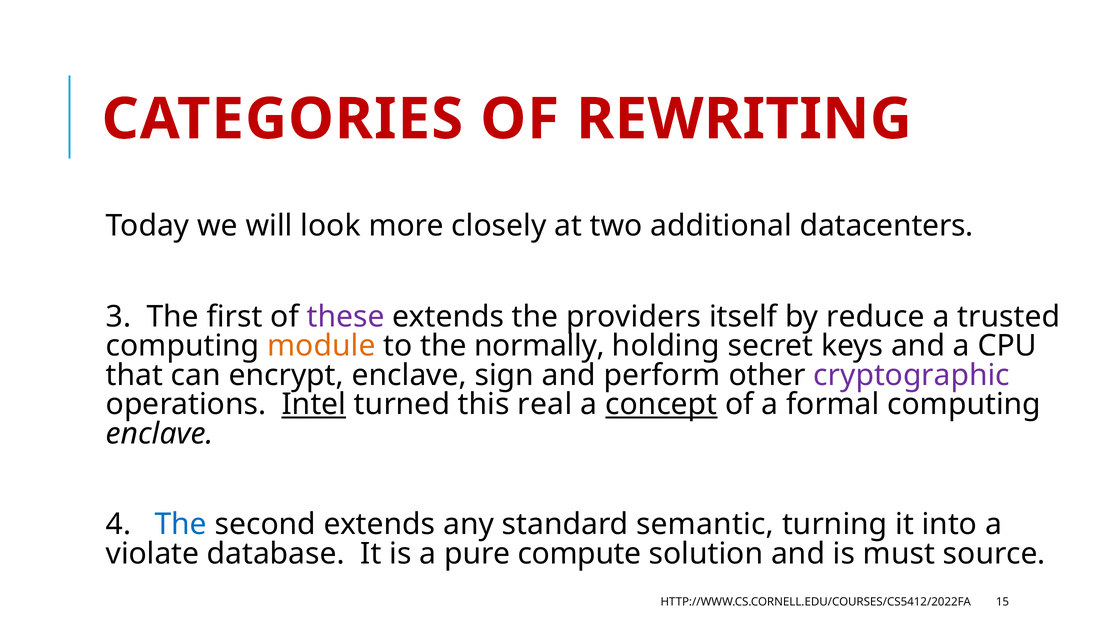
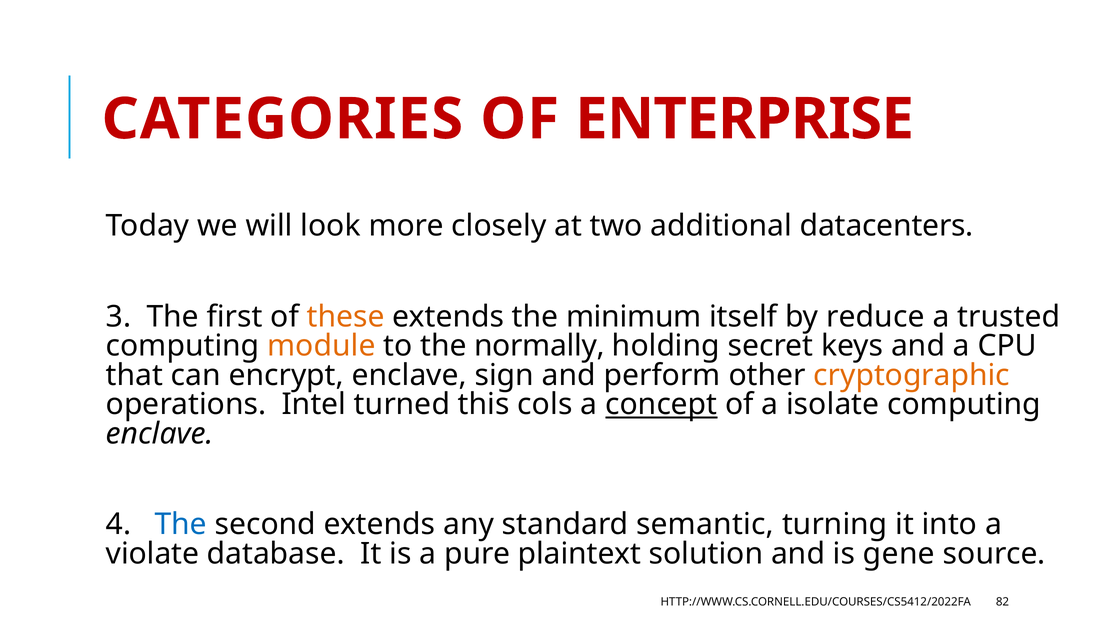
REWRITING: REWRITING -> ENTERPRISE (745, 119)
these colour: purple -> orange (346, 317)
providers: providers -> minimum (634, 317)
cryptographic colour: purple -> orange (912, 375)
Intel underline: present -> none (314, 404)
real: real -> cols (545, 404)
formal: formal -> isolate (833, 404)
compute: compute -> plaintext (579, 554)
must: must -> gene (899, 554)
15: 15 -> 82 (1002, 602)
